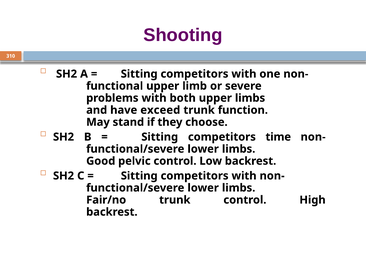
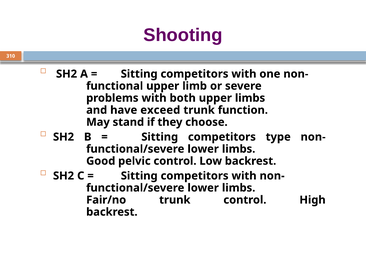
time: time -> type (278, 137)
